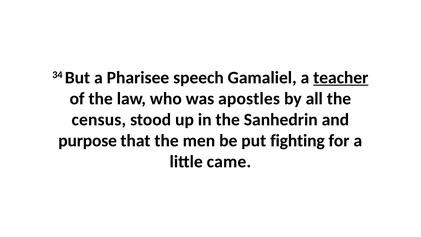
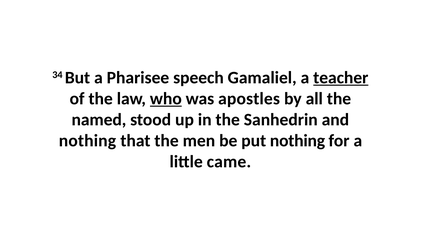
who underline: none -> present (166, 99)
census: census -> named (99, 120)
purpose: purpose -> nothing (87, 141)
put fighting: fighting -> nothing (297, 141)
